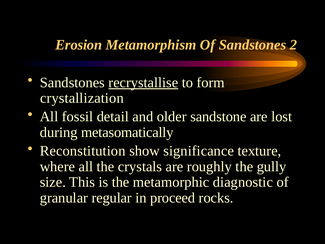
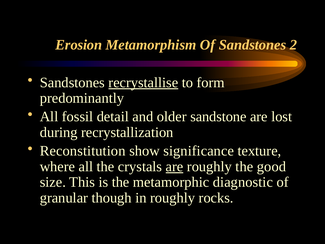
crystallization: crystallization -> predominantly (82, 98)
metasomatically: metasomatically -> recrystallization (127, 132)
are underline: none -> present (175, 166)
gully: gully -> good (272, 166)
regular: regular -> though (112, 198)
in proceed: proceed -> roughly (173, 198)
